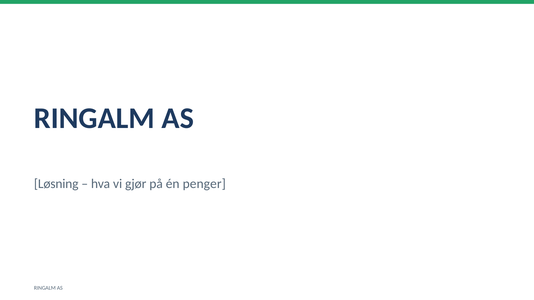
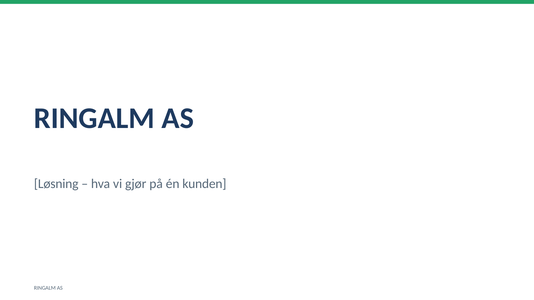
penger: penger -> kunden (204, 184)
